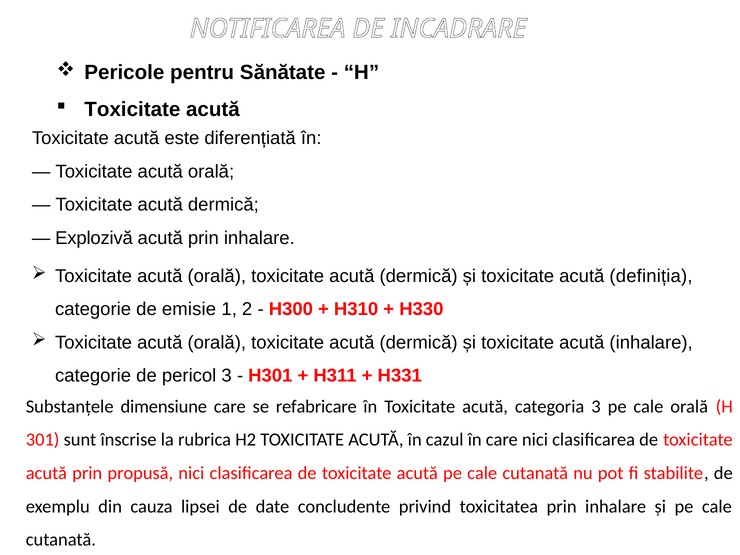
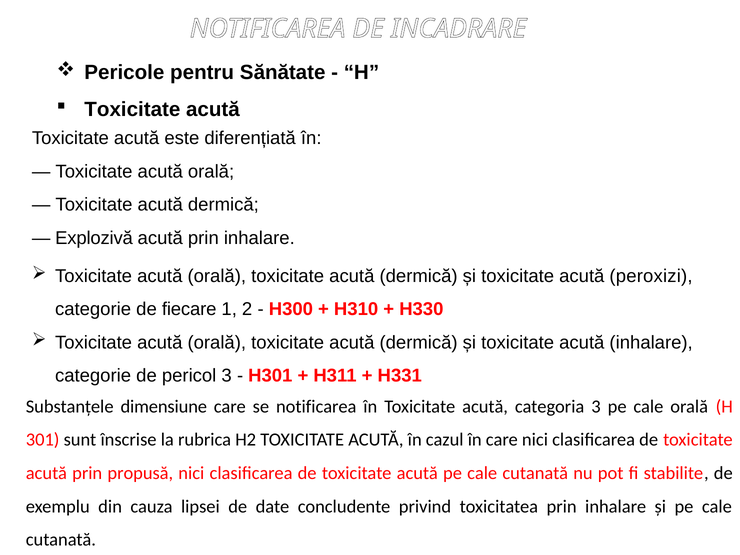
definiția: definiția -> peroxizi (651, 276)
emisie: emisie -> fiecare (189, 309)
se refabricare: refabricare -> notificarea (316, 407)
